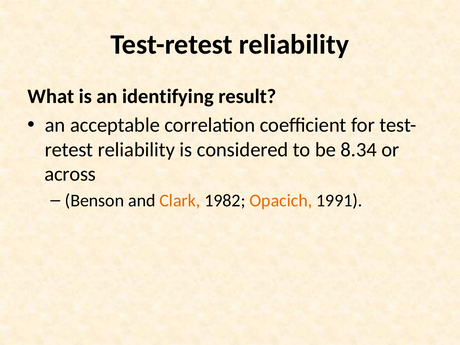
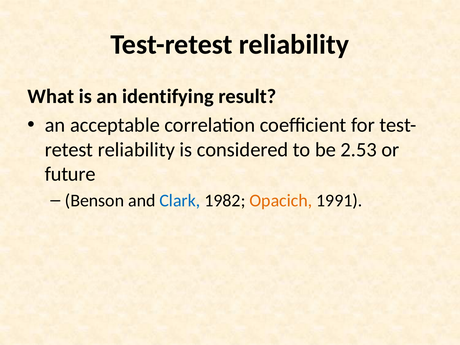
8.34: 8.34 -> 2.53 (359, 150)
across: across -> future (70, 174)
Clark colour: orange -> blue (180, 201)
